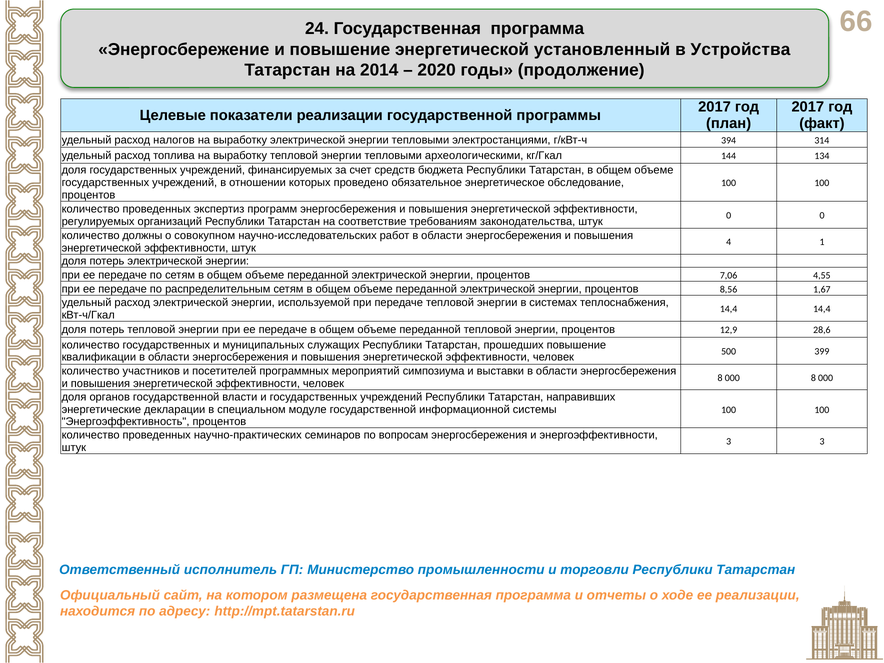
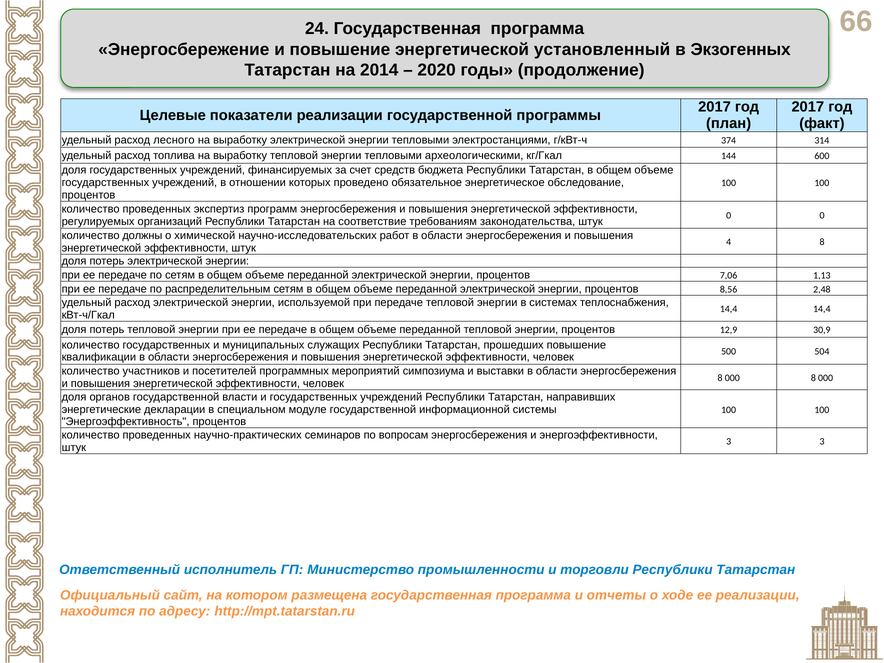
Устройства: Устройства -> Экзогенных (741, 49)
налогов: налогов -> лесного (174, 140)
394: 394 -> 374 (729, 140)
134: 134 -> 600 (822, 156)
совокупном: совокупном -> химической (205, 236)
4 1: 1 -> 8 (822, 242)
4,55: 4,55 -> 1,13 (822, 275)
1,67: 1,67 -> 2,48 (822, 289)
28,6: 28,6 -> 30,9 (822, 330)
399: 399 -> 504 (822, 352)
